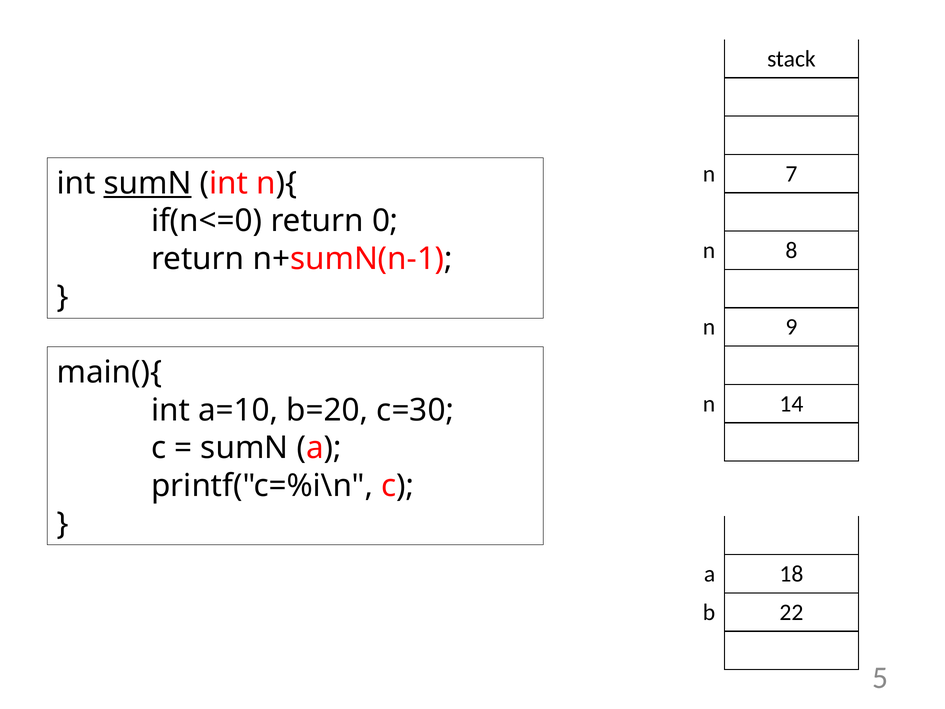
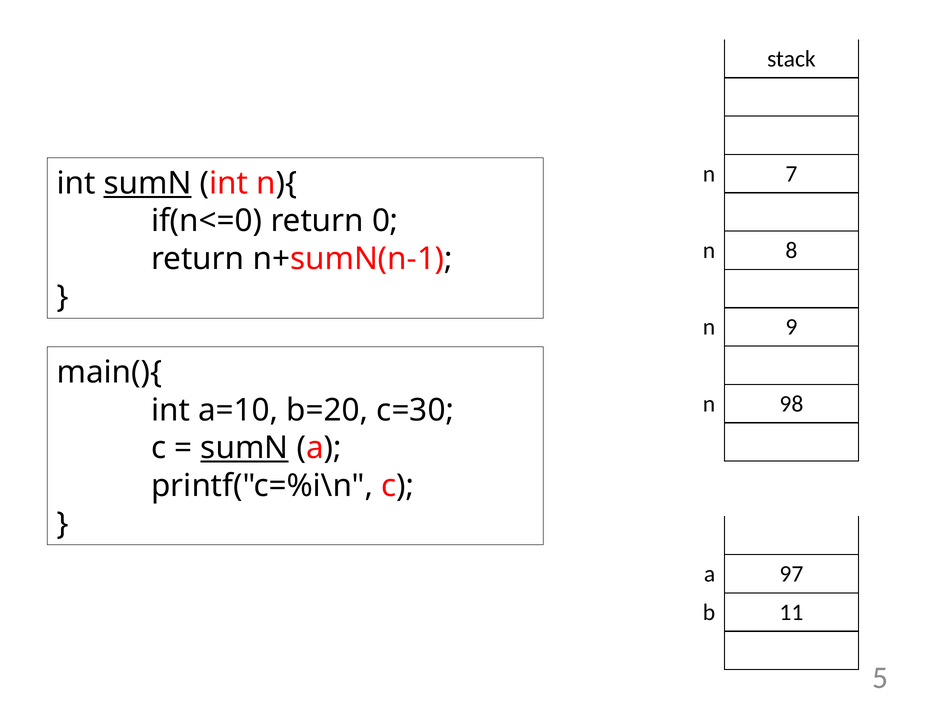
14: 14 -> 98 (791, 404)
sumN underline: none -> present (244, 448)
18: 18 -> 97 (791, 574)
22: 22 -> 11 (791, 612)
